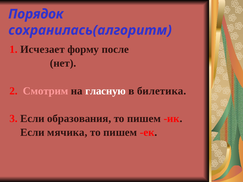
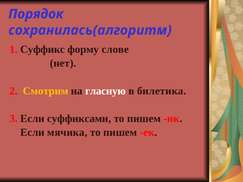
Исчезает: Исчезает -> Суффикс (43, 49)
после: после -> слове (115, 49)
Смотрим colour: pink -> yellow (46, 91)
образования: образования -> суффиксами (79, 119)
